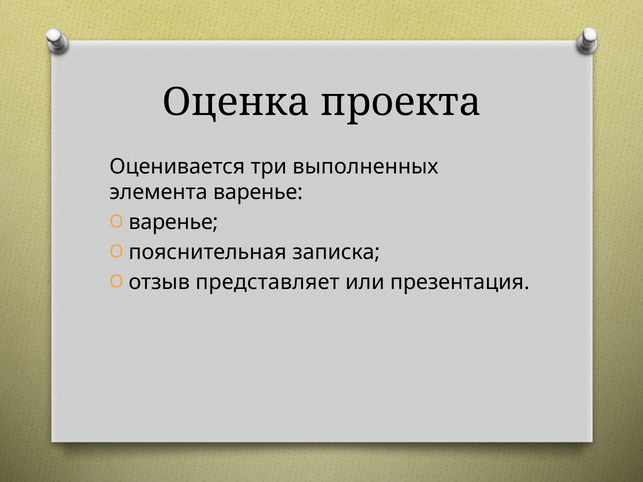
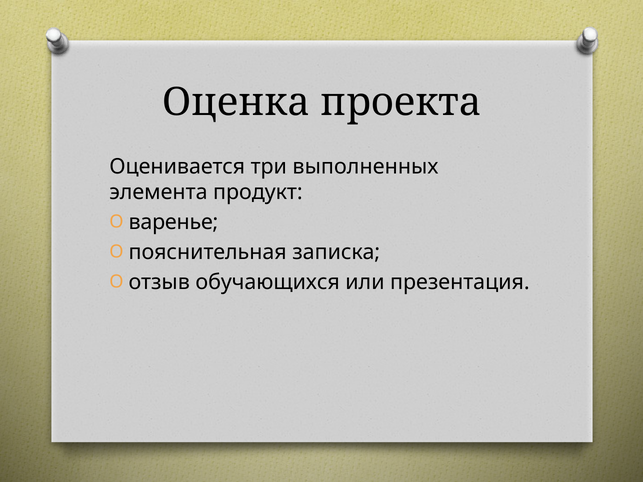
элемента варенье: варенье -> продукт (258, 192)
представляет: представляет -> обучающихся (268, 282)
